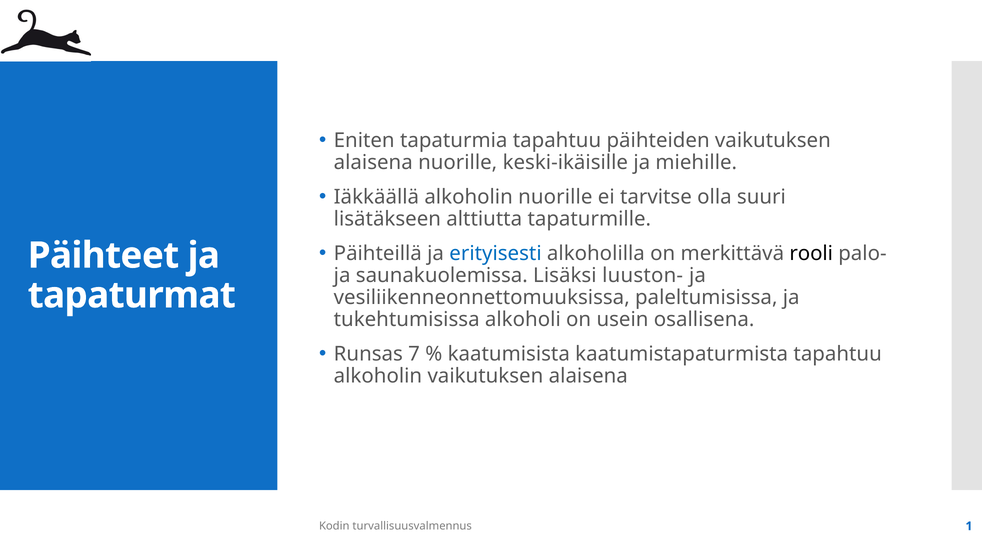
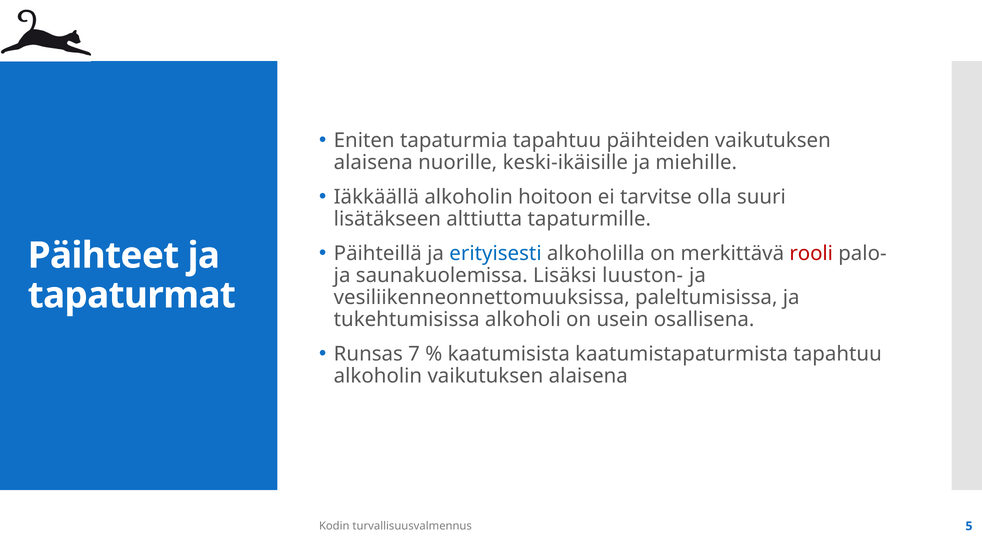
alkoholin nuorille: nuorille -> hoitoon (555, 197)
rooli colour: black -> red (811, 254)
1: 1 -> 5 (969, 527)
